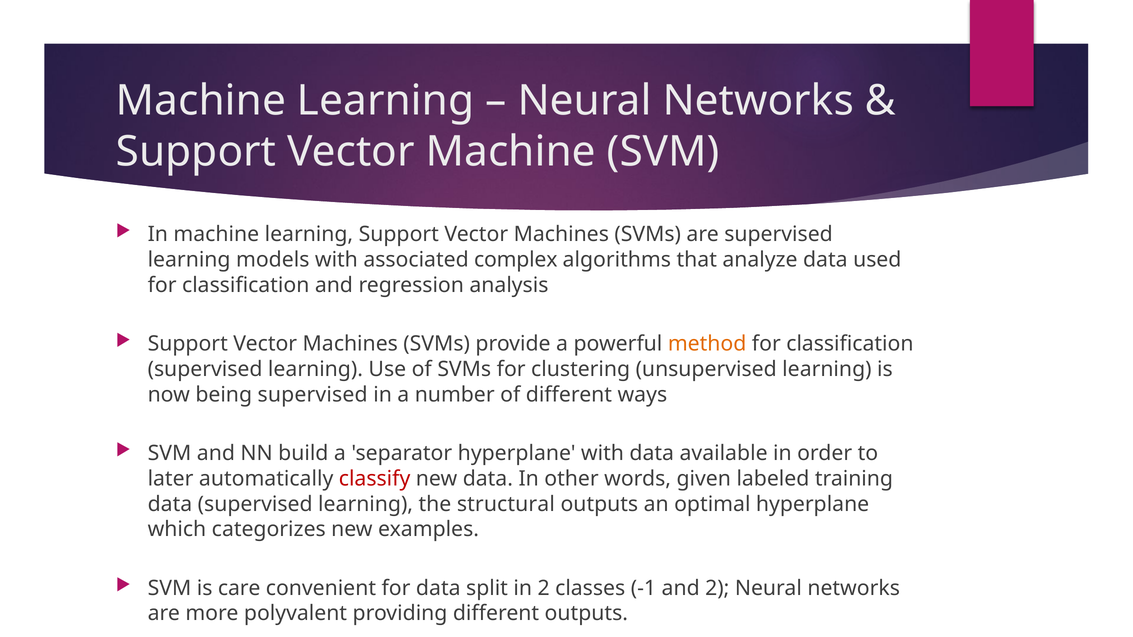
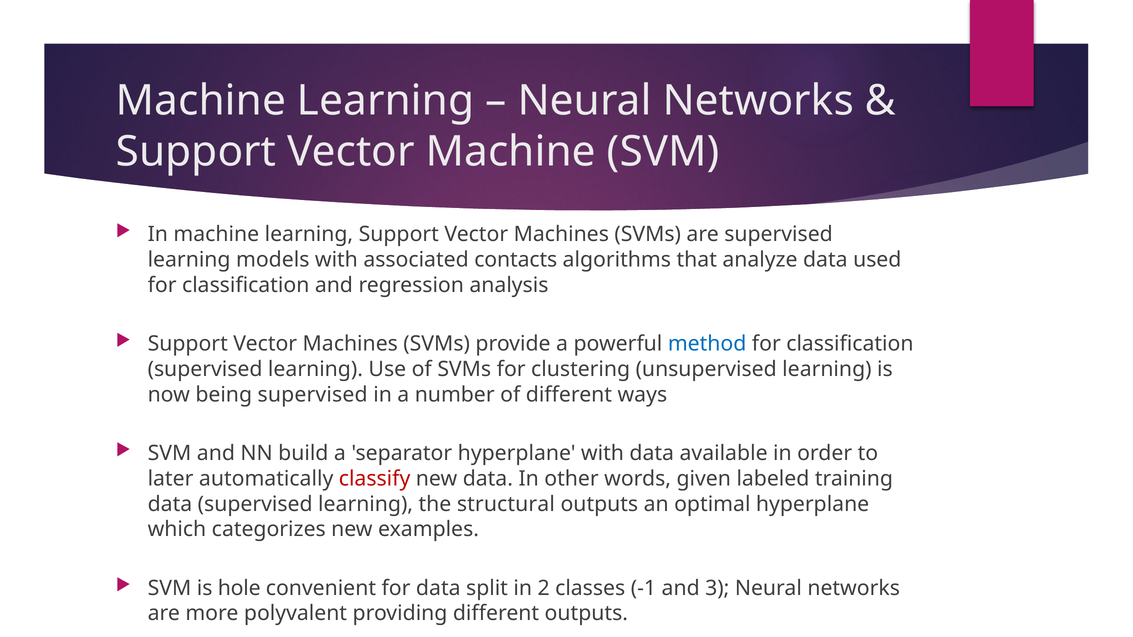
complex: complex -> contacts (516, 260)
method colour: orange -> blue (707, 344)
care: care -> hole (239, 588)
and 2: 2 -> 3 (717, 588)
